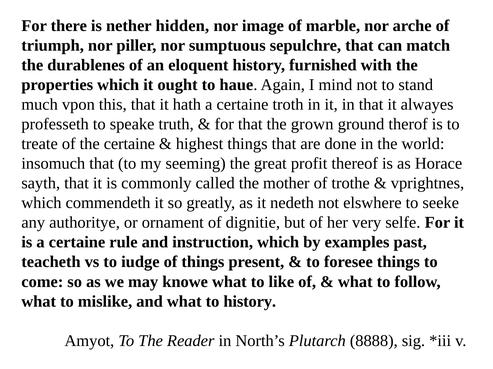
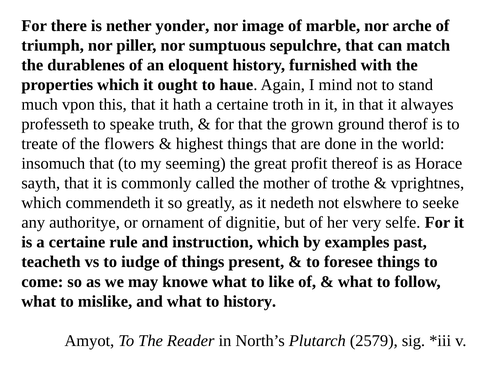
hidden: hidden -> yonder (182, 26)
the certaine: certaine -> flowers (129, 144)
8888: 8888 -> 2579 (374, 341)
